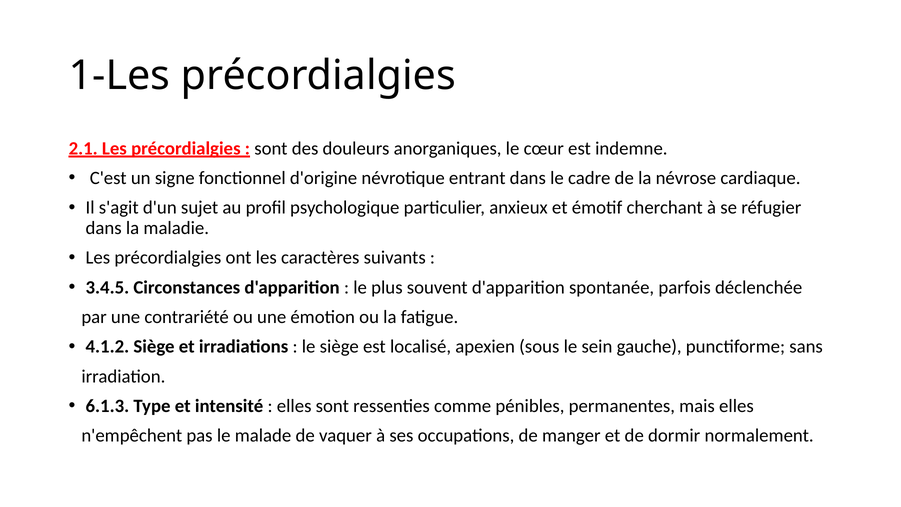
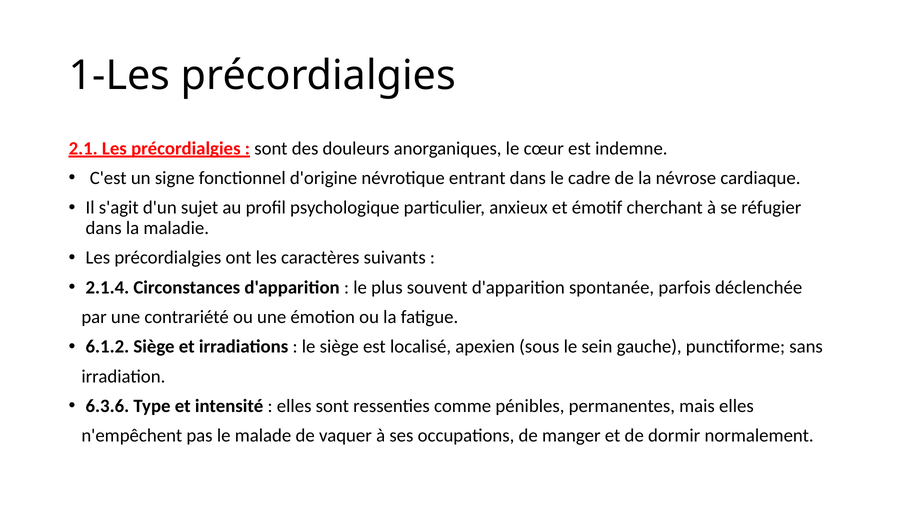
3.4.5: 3.4.5 -> 2.1.4 (107, 287)
4.1.2: 4.1.2 -> 6.1.2 (107, 347)
6.1.3: 6.1.3 -> 6.3.6 (107, 406)
